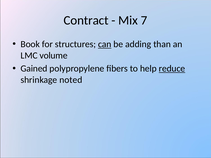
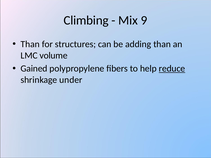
Contract: Contract -> Climbing (86, 20)
7: 7 -> 9 (144, 20)
Book: Book -> Than (30, 44)
can underline: present -> none (105, 44)
noted: noted -> under (71, 80)
